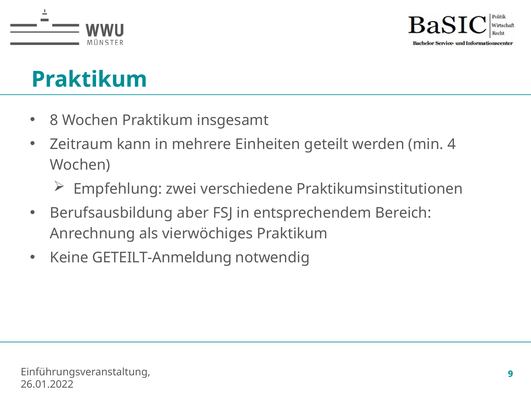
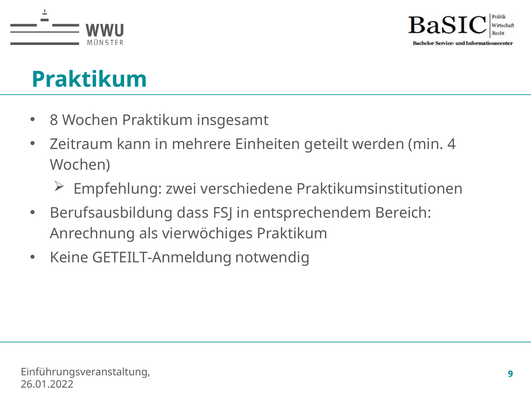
aber: aber -> dass (193, 213)
